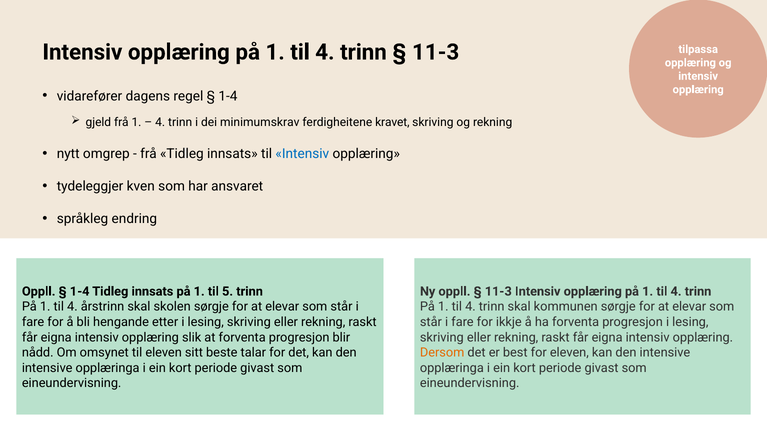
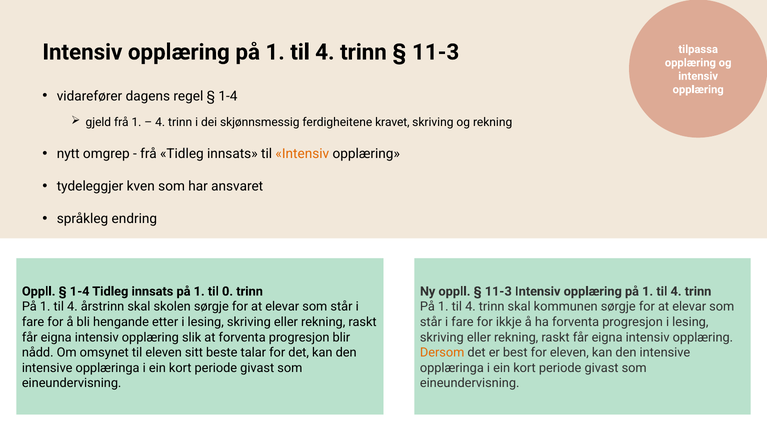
minimumskrav: minimumskrav -> skjønnsmessig (260, 123)
Intensiv colour: blue -> orange (302, 154)
5: 5 -> 0 (228, 292)
